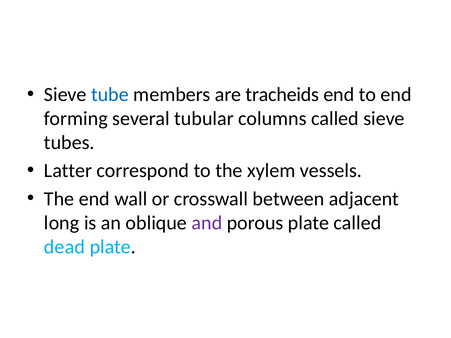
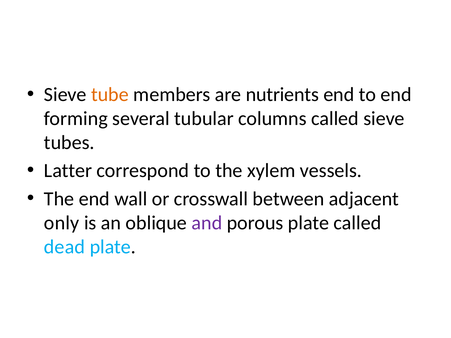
tube colour: blue -> orange (110, 95)
tracheids: tracheids -> nutrients (282, 95)
long: long -> only (62, 223)
